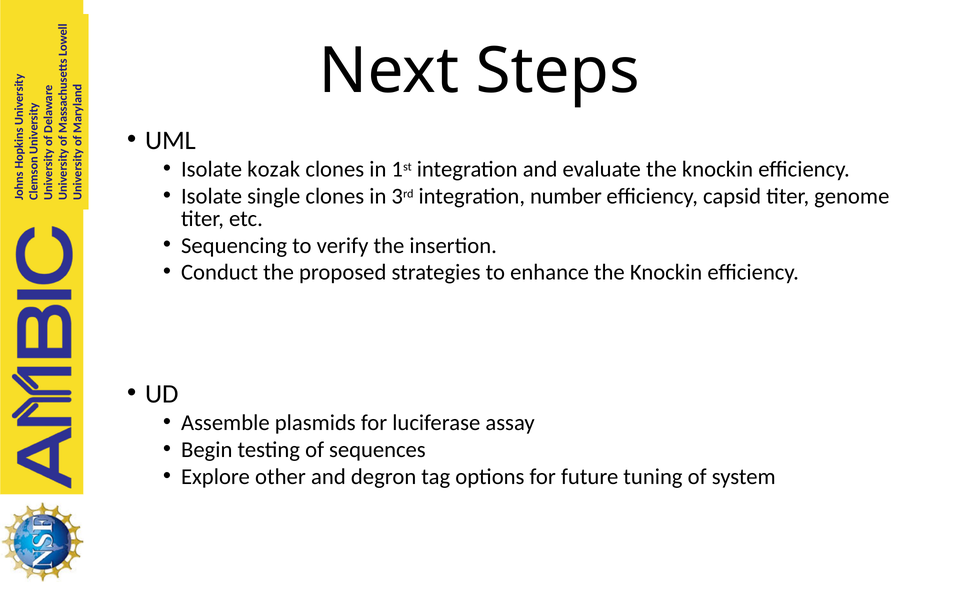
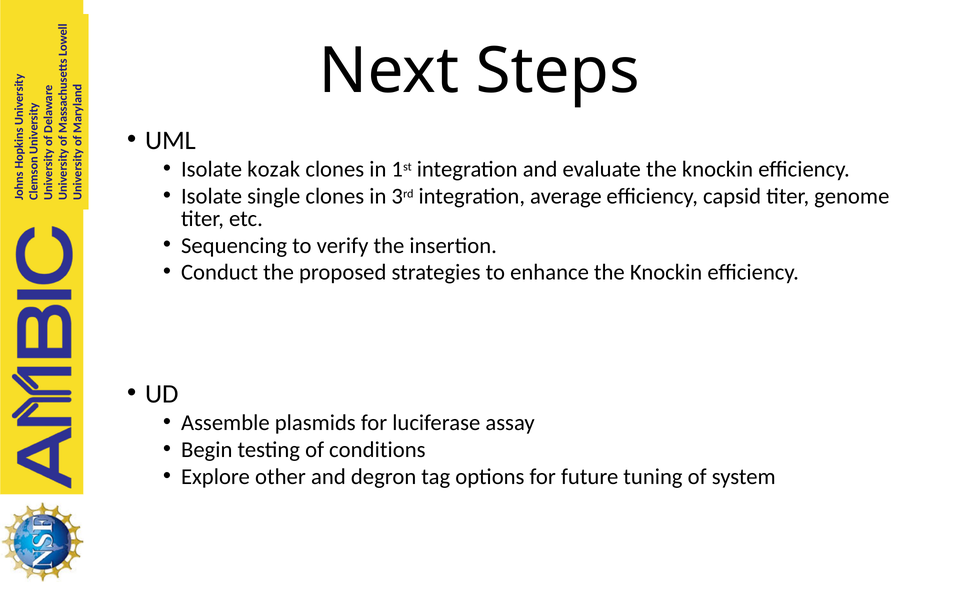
number: number -> average (566, 196)
sequences: sequences -> conditions (377, 449)
